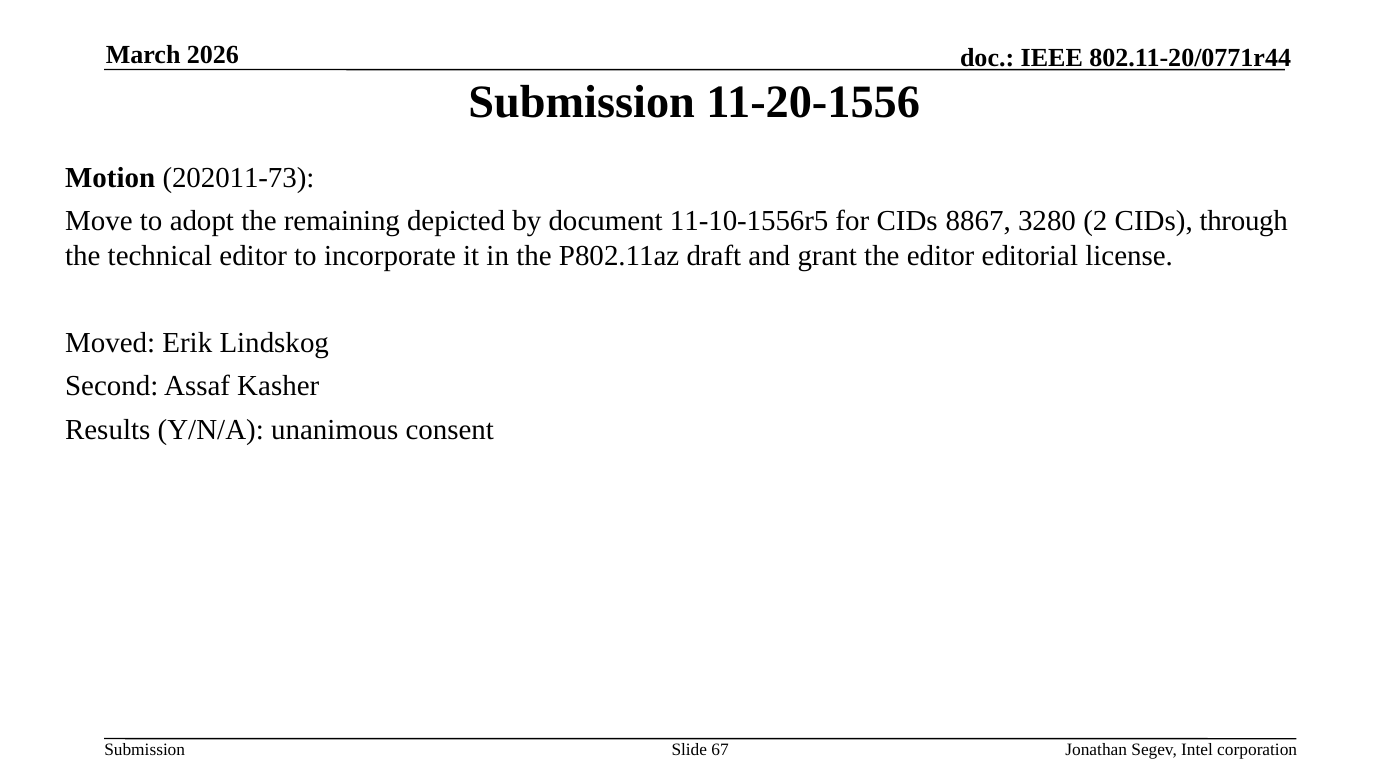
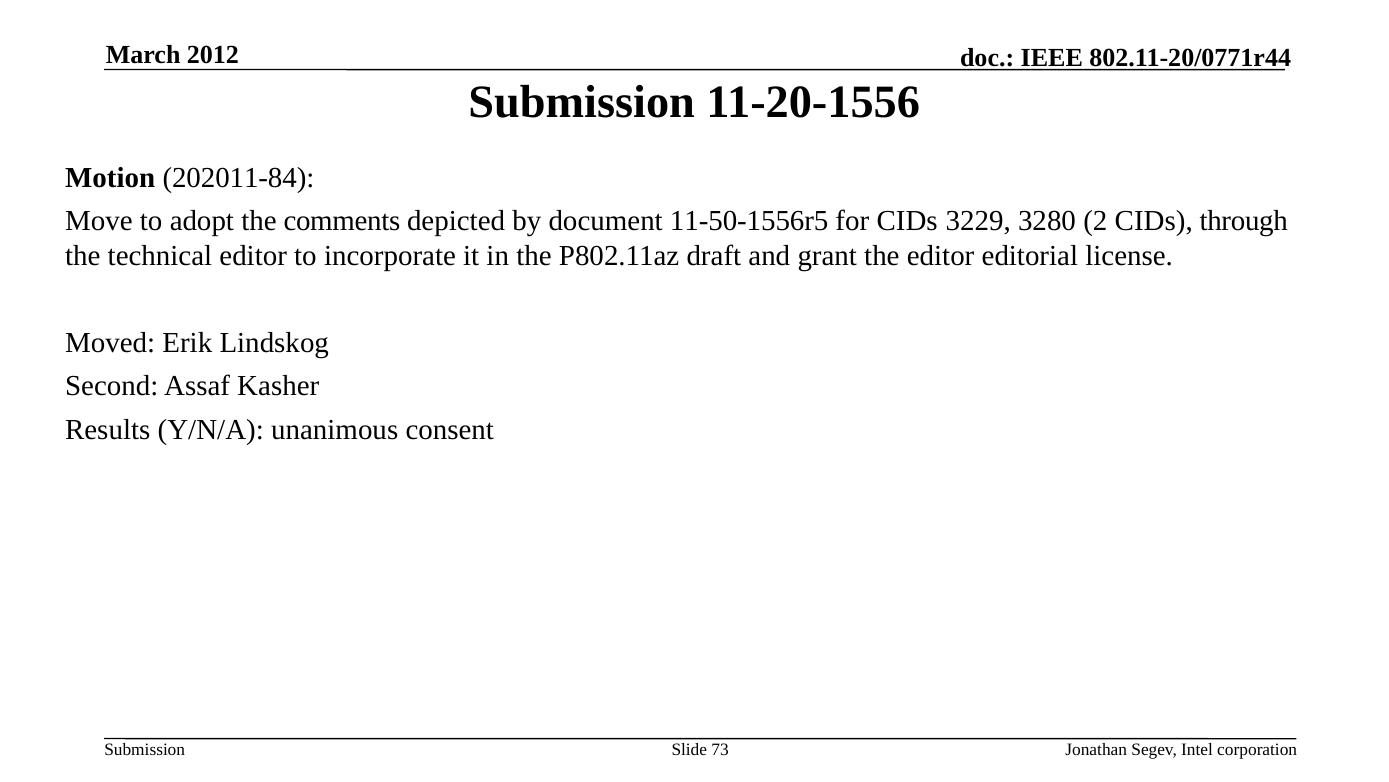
2026: 2026 -> 2012 (213, 55)
202011-73: 202011-73 -> 202011-84 (238, 177)
remaining: remaining -> comments (342, 221)
11-10-1556r5: 11-10-1556r5 -> 11-50-1556r5 (749, 221)
8867: 8867 -> 3229 (978, 221)
67: 67 -> 73 (720, 749)
